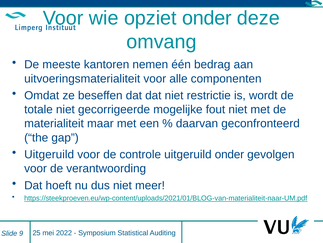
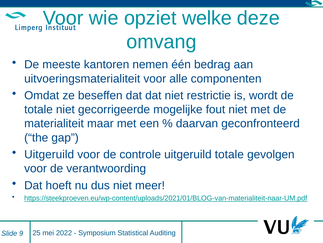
opziet onder: onder -> welke (207, 18)
uitgeruild onder: onder -> totale (229, 154)
